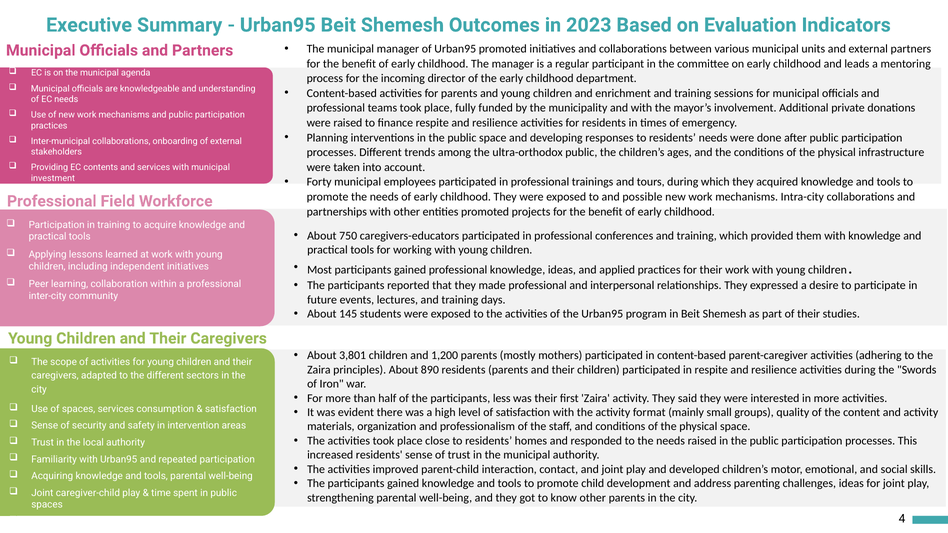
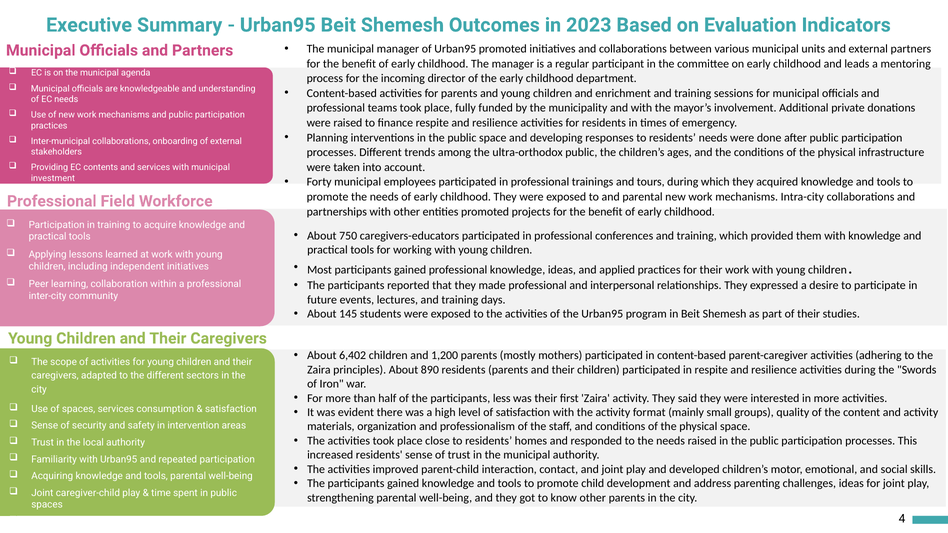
and possible: possible -> parental (643, 197)
3,801: 3,801 -> 6,402 (353, 356)
